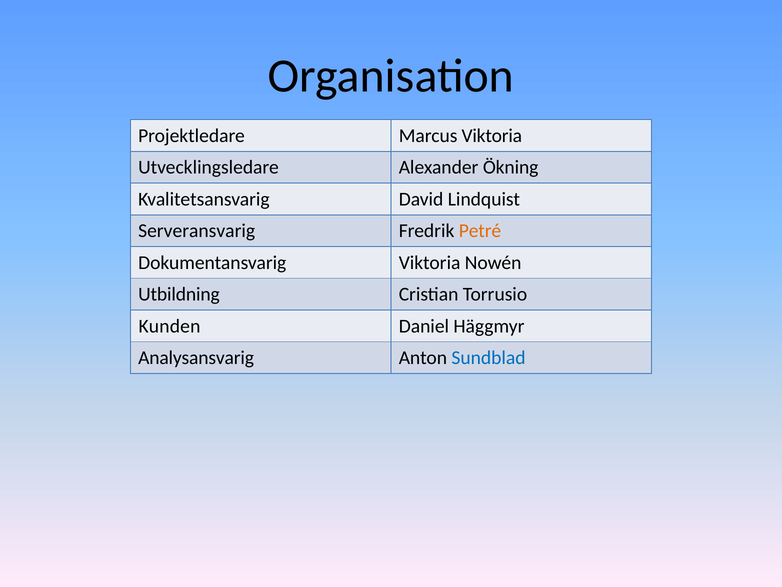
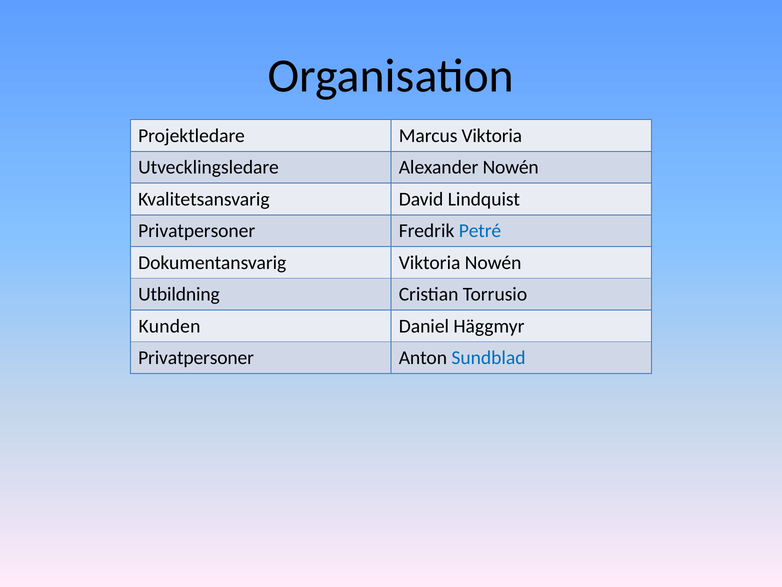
Alexander Ökning: Ökning -> Nowén (511, 167)
Serveransvarig: Serveransvarig -> Privatpersoner (197, 231)
Petré colour: orange -> blue (480, 231)
Analysansvarig: Analysansvarig -> Privatpersoner (196, 358)
